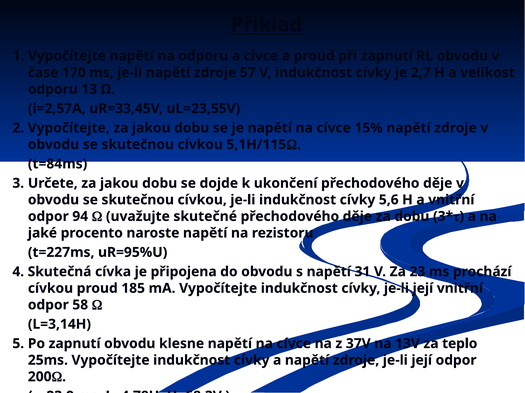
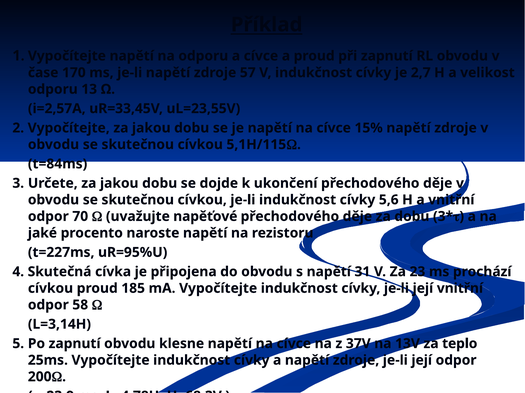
94: 94 -> 70 (80, 217)
skutečné: skutečné -> napěťové (205, 217)
